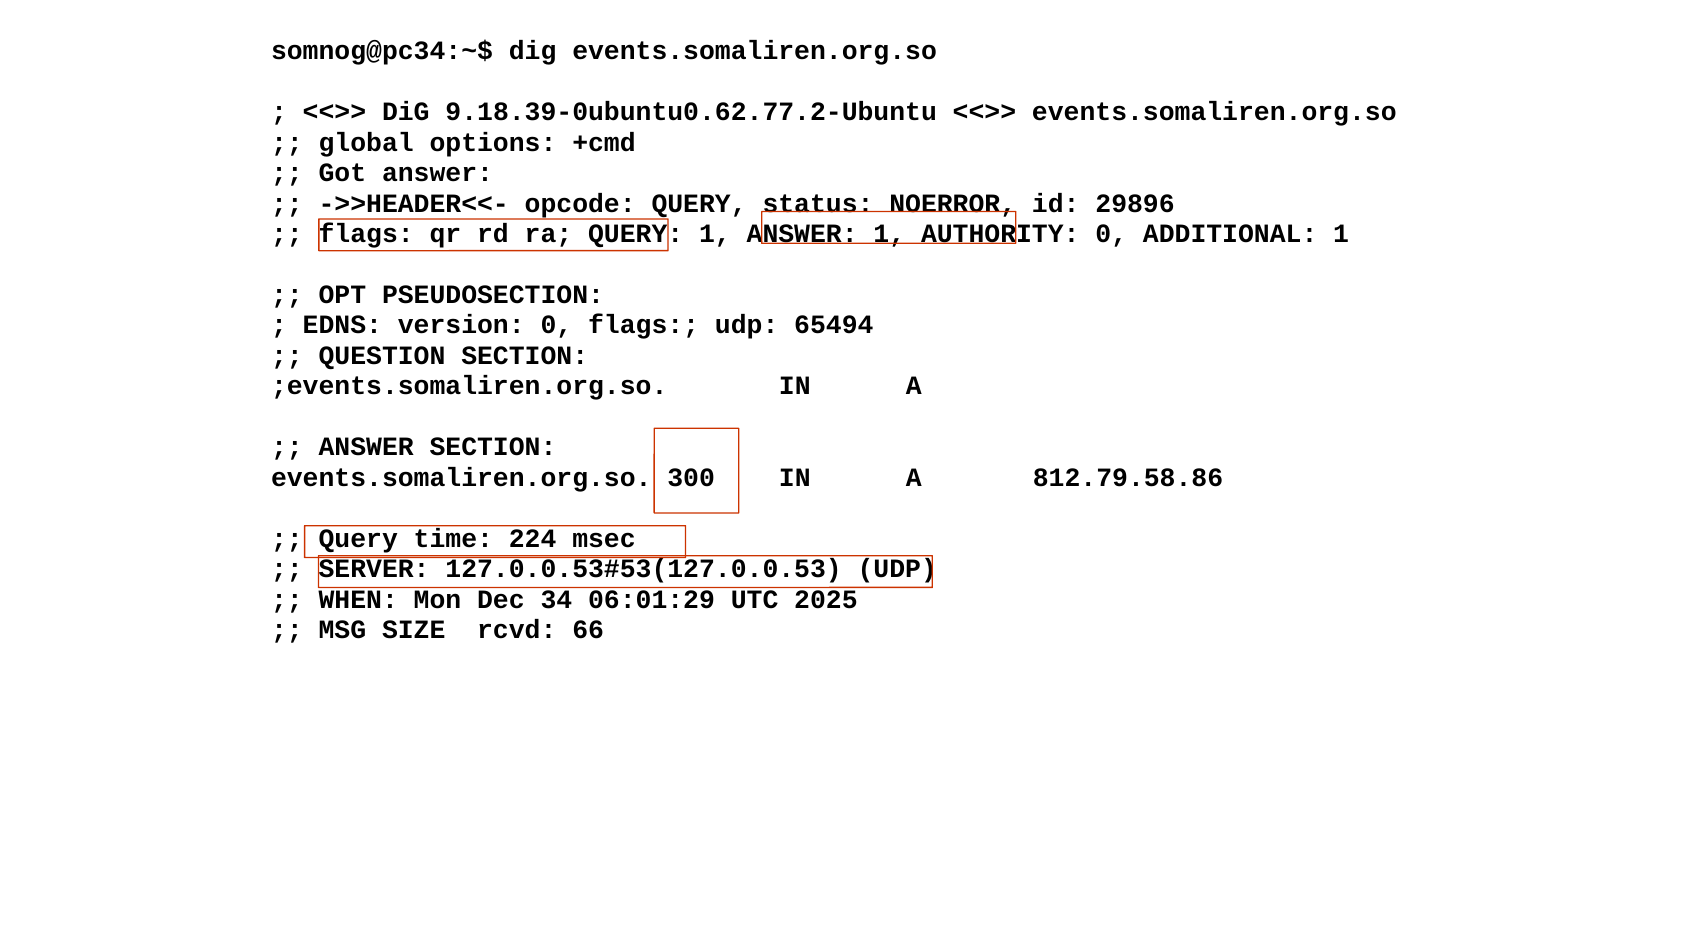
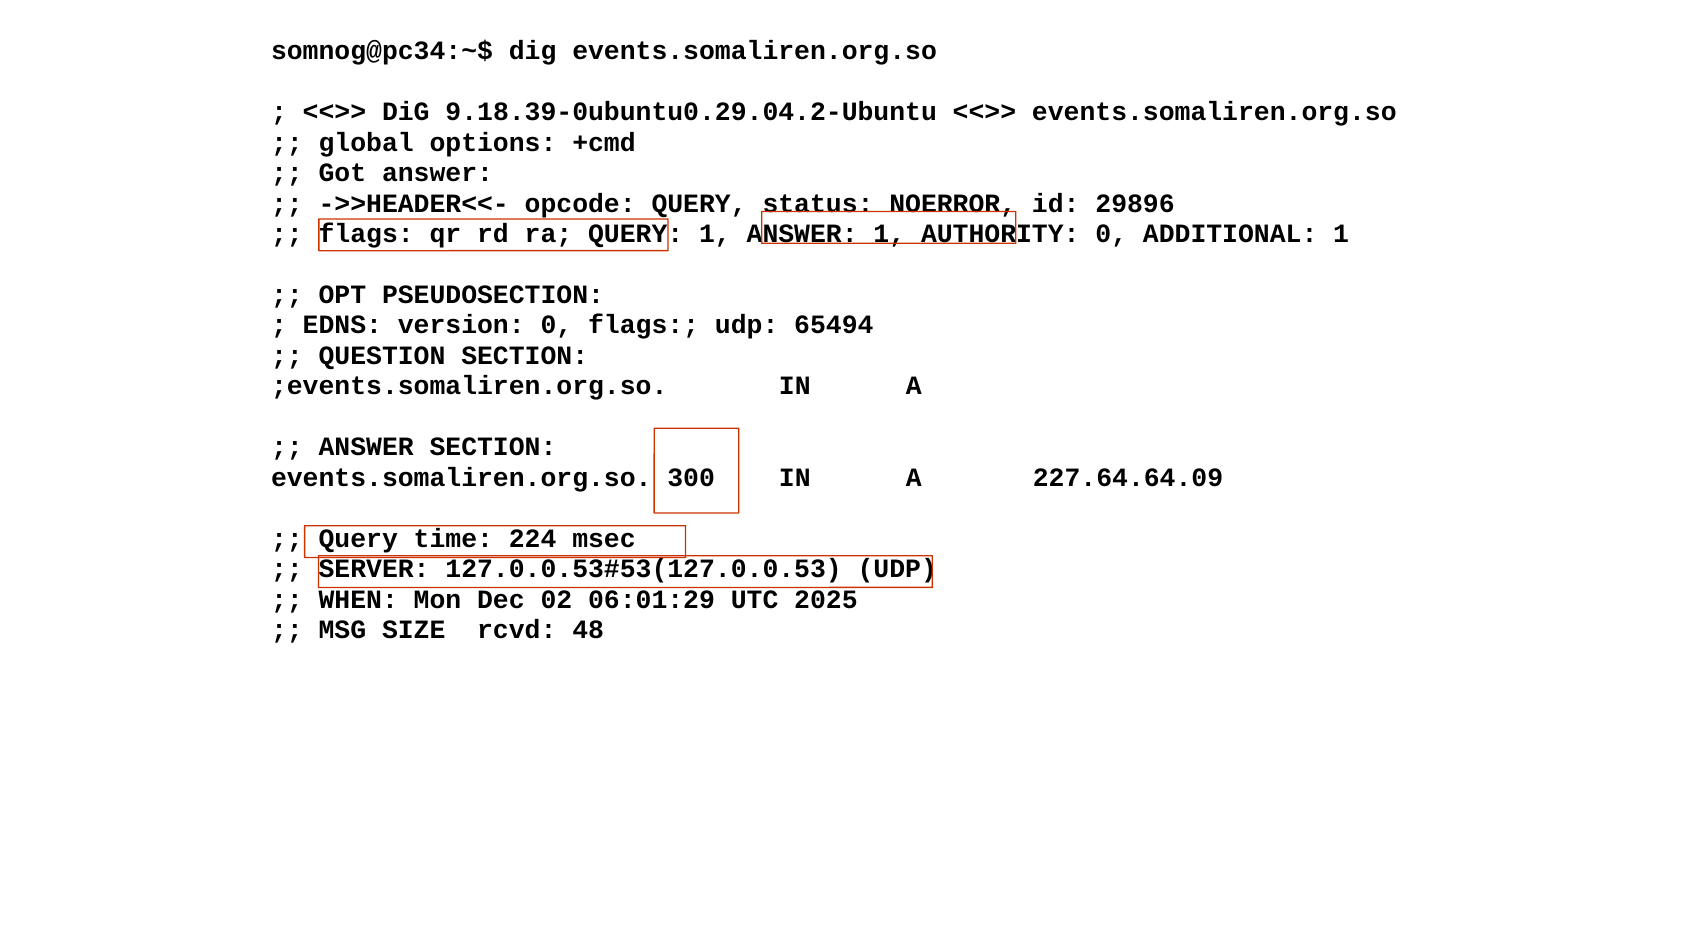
9.18.39-0ubuntu0.62.77.2-Ubuntu: 9.18.39-0ubuntu0.62.77.2-Ubuntu -> 9.18.39-0ubuntu0.29.04.2-Ubuntu (691, 112)
812.79.58.86: 812.79.58.86 -> 227.64.64.09 (1128, 478)
34: 34 -> 02 (556, 600)
66: 66 -> 48 (588, 630)
